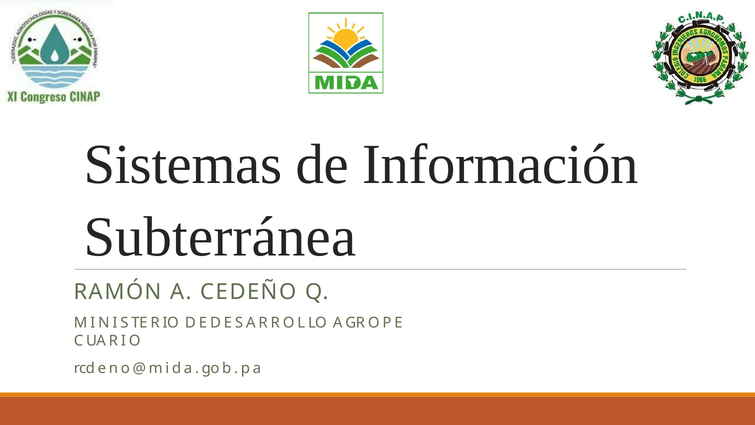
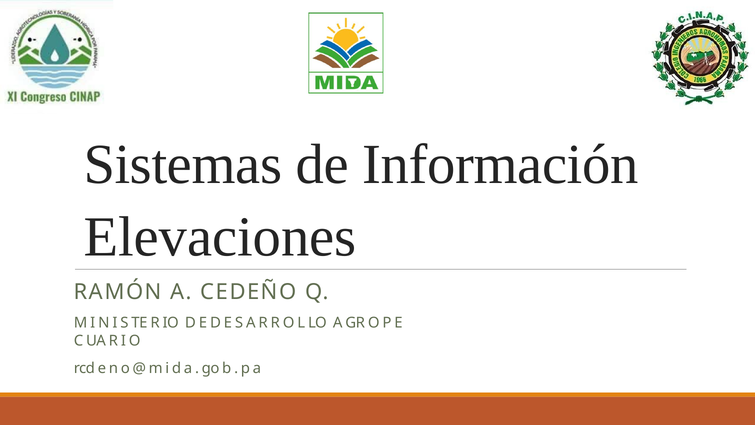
Subterránea: Subterránea -> Elevaciones (220, 237)
